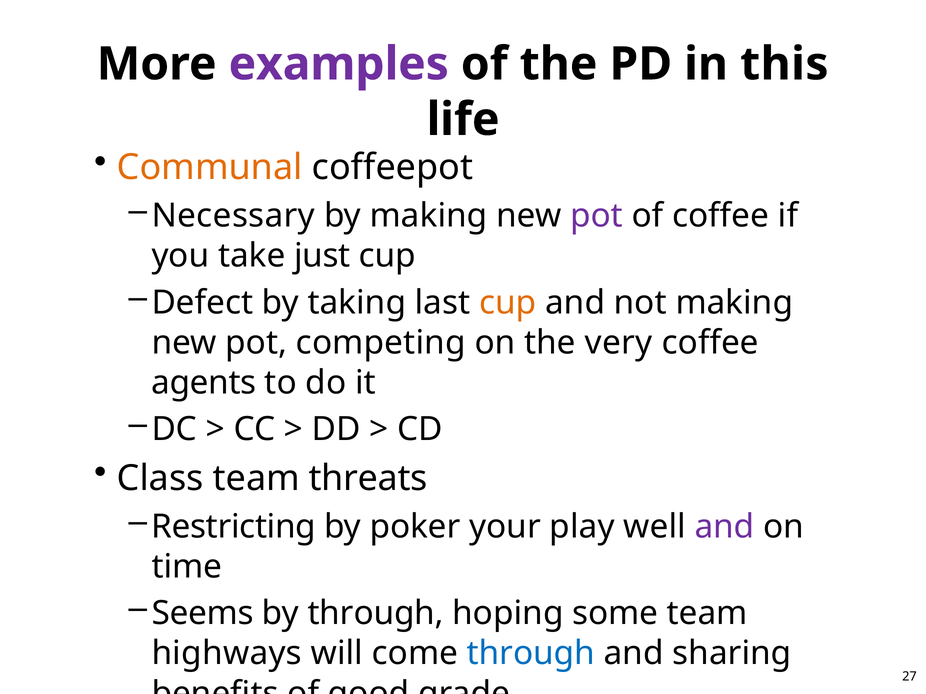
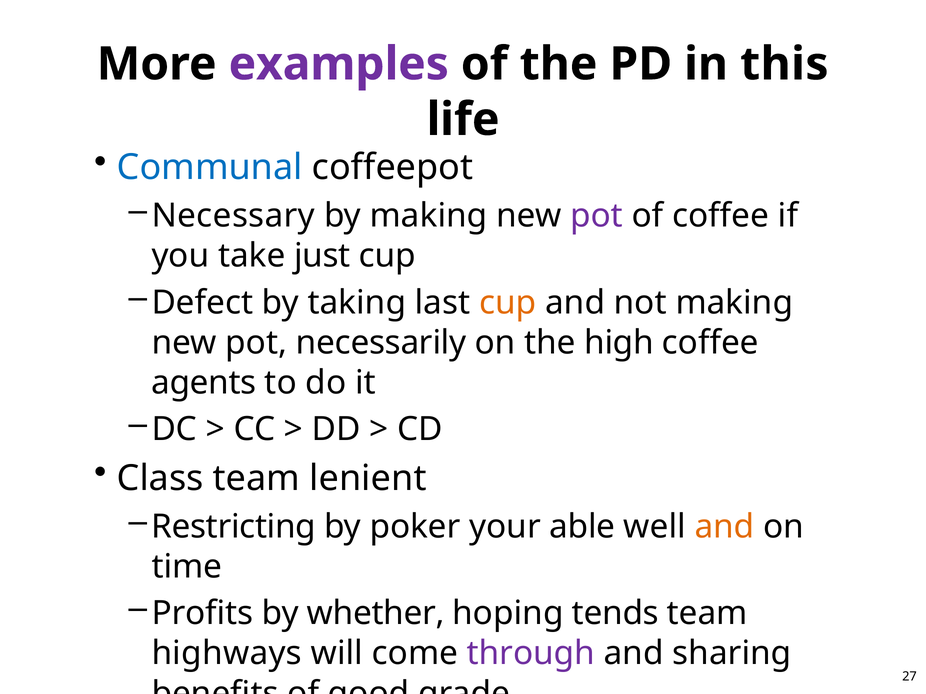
Communal colour: orange -> blue (210, 168)
competing: competing -> necessarily (381, 343)
very: very -> high (619, 343)
threats: threats -> lenient (368, 479)
play: play -> able (582, 527)
and colour: purple -> orange (725, 527)
Seems: Seems -> Profits (202, 614)
by through: through -> whether (376, 614)
some: some -> tends (615, 614)
through colour: blue -> purple (531, 654)
